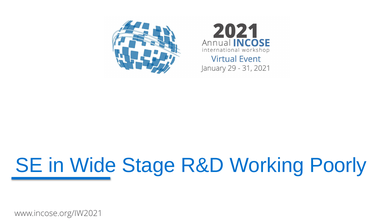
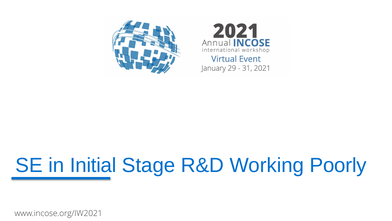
Wide: Wide -> Initial (93, 165)
